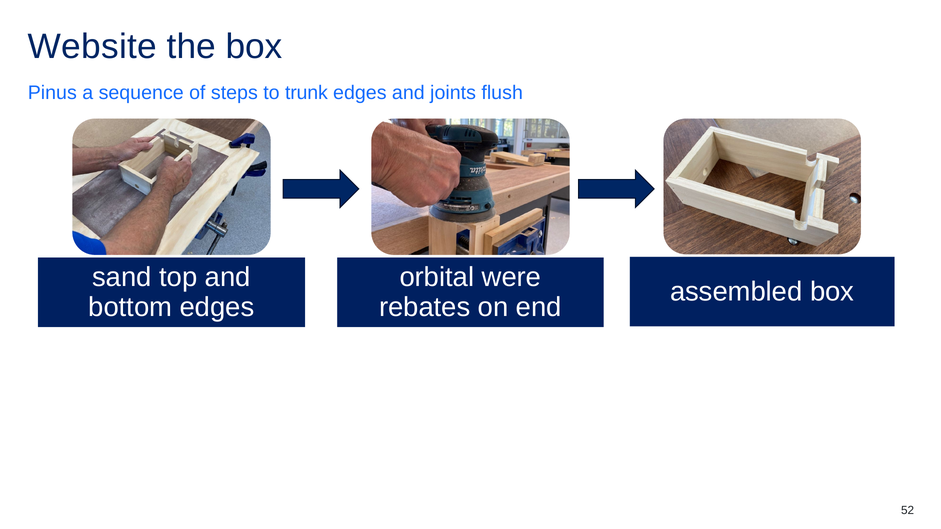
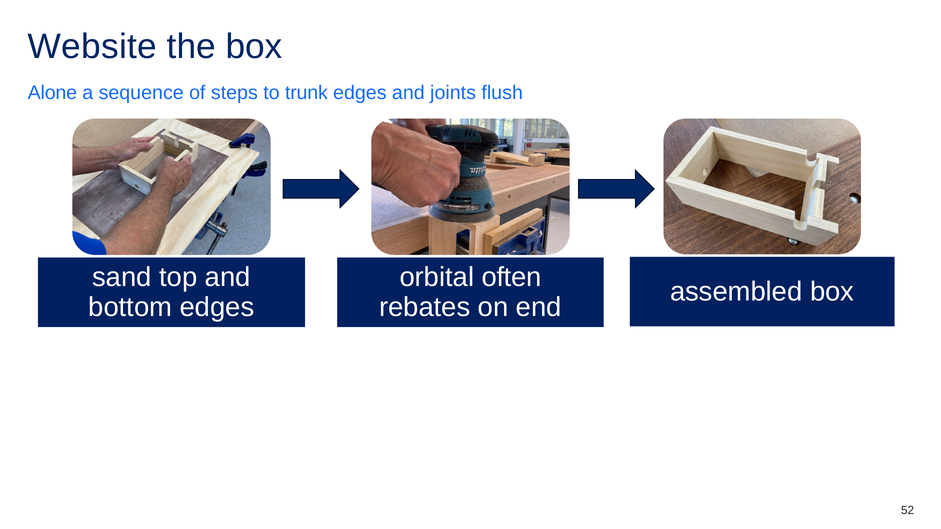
Pinus: Pinus -> Alone (52, 93)
were: were -> often (512, 278)
